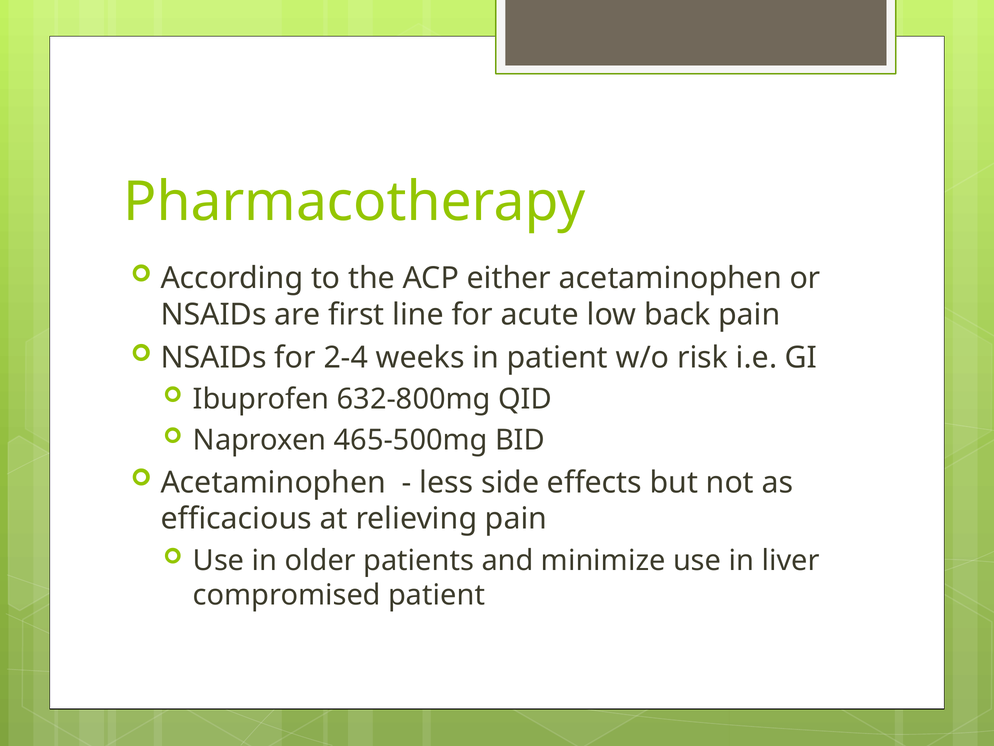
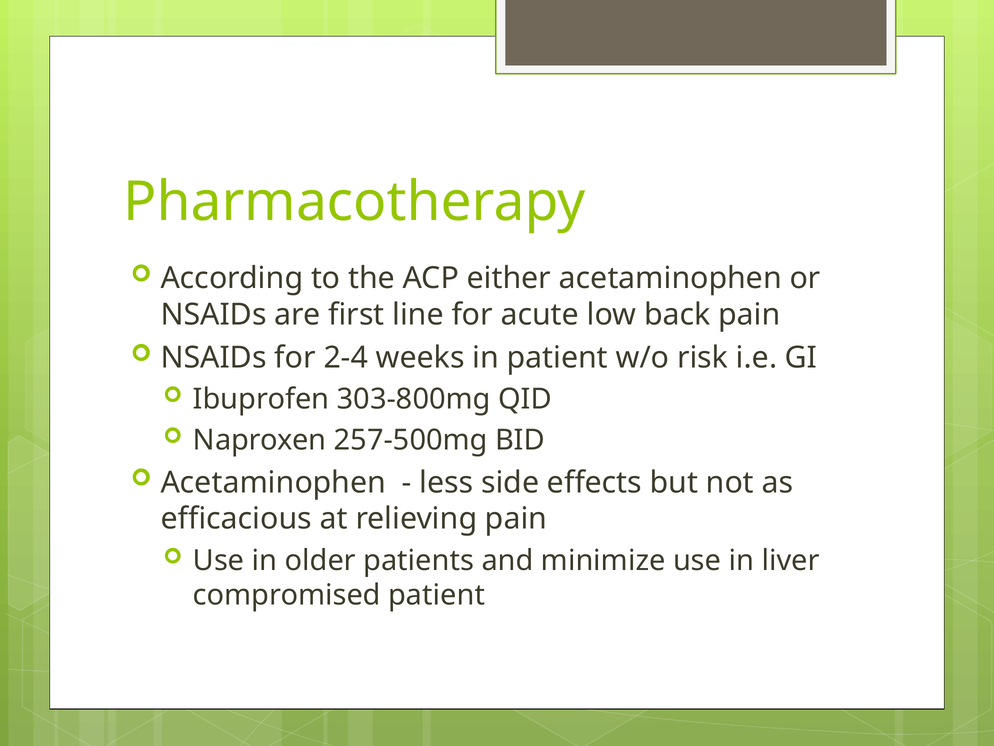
632-800mg: 632-800mg -> 303-800mg (414, 399)
465-500mg: 465-500mg -> 257-500mg (411, 440)
